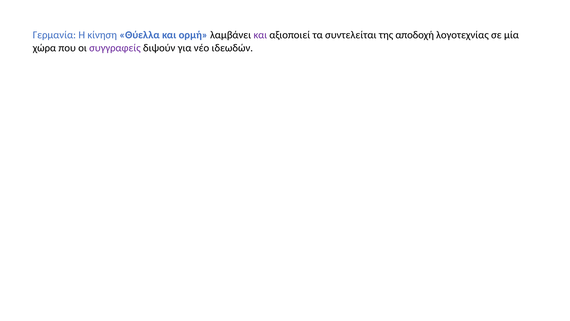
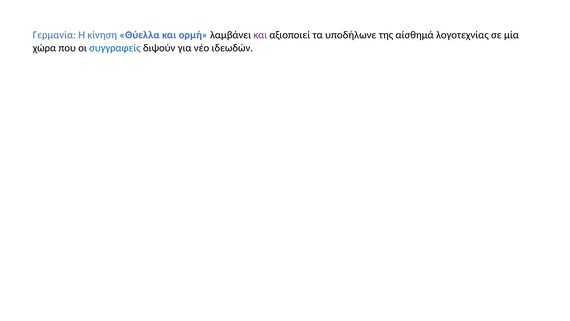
συντελείται: συντελείται -> υποδήλωνε (351, 35)
αποδοχή: αποδοχή -> αίσθημά (415, 35)
συγγραφείς colour: purple -> blue (115, 48)
